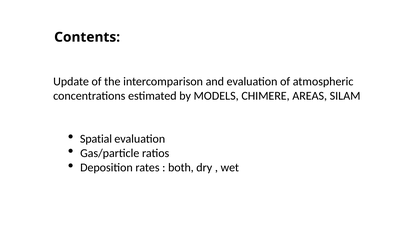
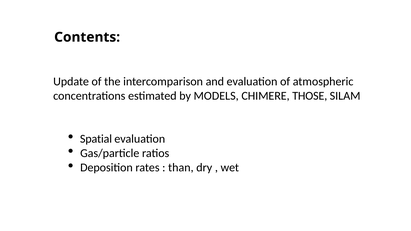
AREAS: AREAS -> THOSE (310, 96)
both: both -> than (181, 168)
